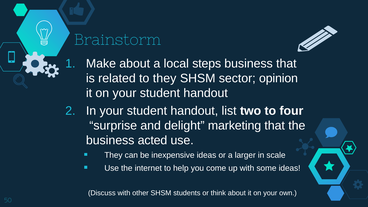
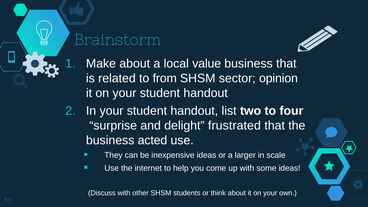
steps: steps -> value (207, 64)
to they: they -> from (165, 78)
marketing: marketing -> frustrated (234, 126)
